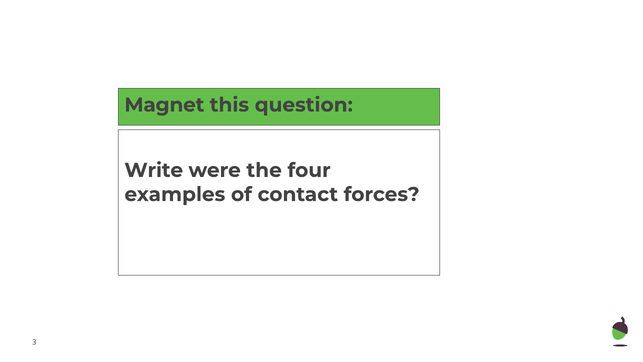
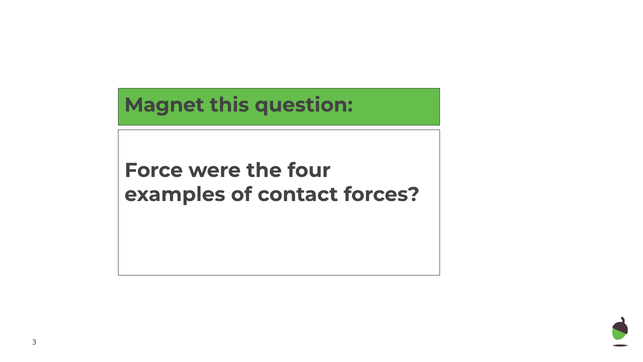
Write: Write -> Force (154, 170)
